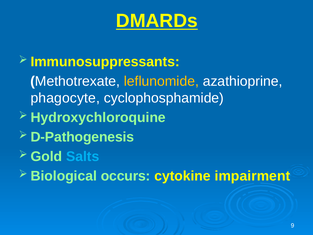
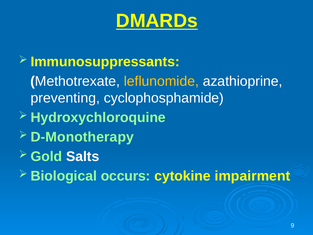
phagocyte: phagocyte -> preventing (65, 98)
D-Pathogenesis: D-Pathogenesis -> D-Monotherapy (82, 137)
Salts colour: light blue -> white (83, 156)
